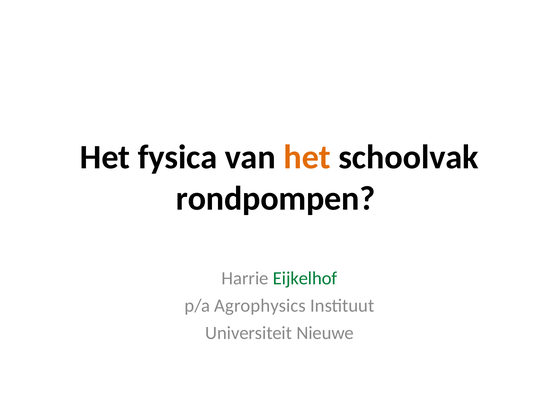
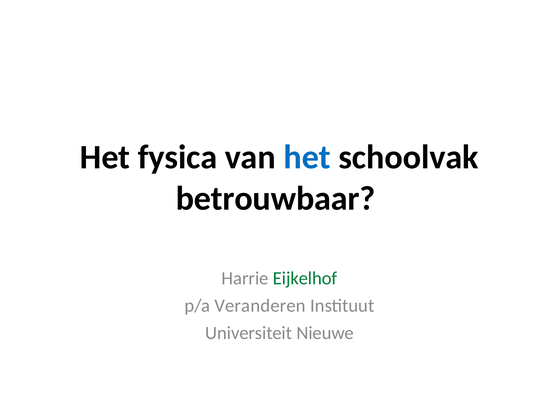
het colour: orange -> blue (307, 157)
rondpompen: rondpompen -> betrouwbaar (276, 198)
Agrophysics: Agrophysics -> Veranderen (260, 305)
